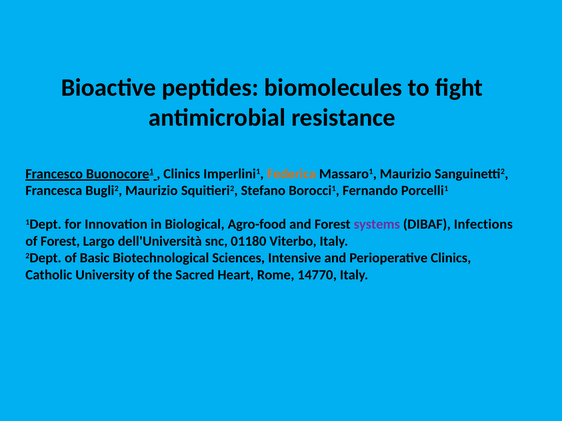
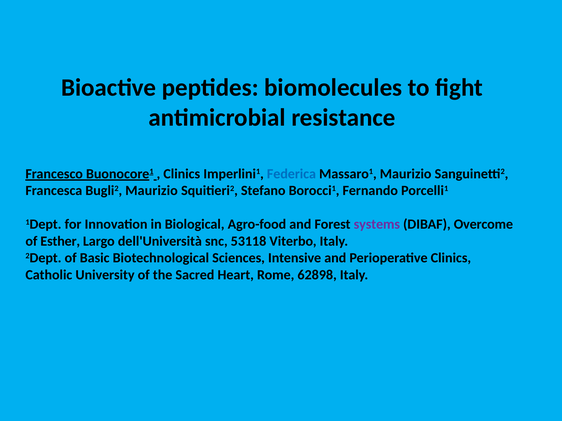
Federica colour: orange -> blue (291, 174)
Infections: Infections -> Overcome (483, 225)
of Forest: Forest -> Esther (60, 241)
01180: 01180 -> 53118 (249, 241)
14770: 14770 -> 62898 (317, 275)
